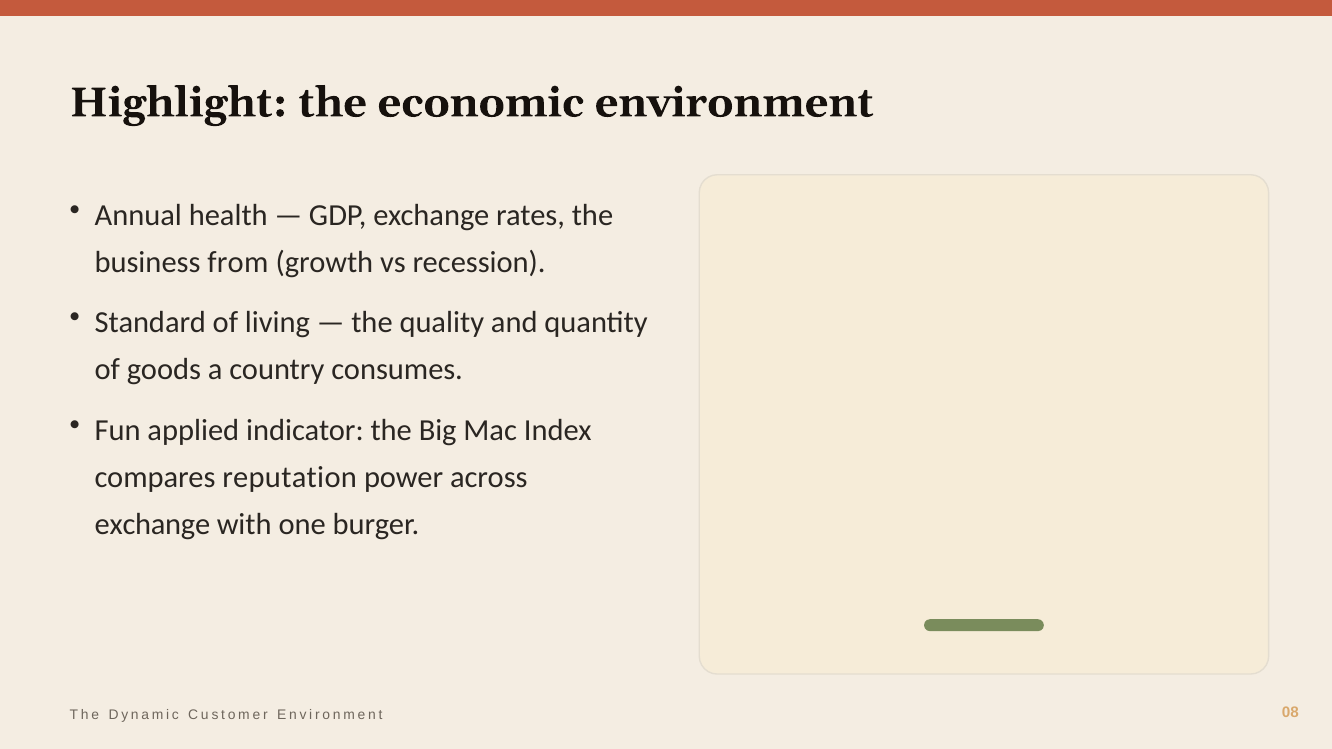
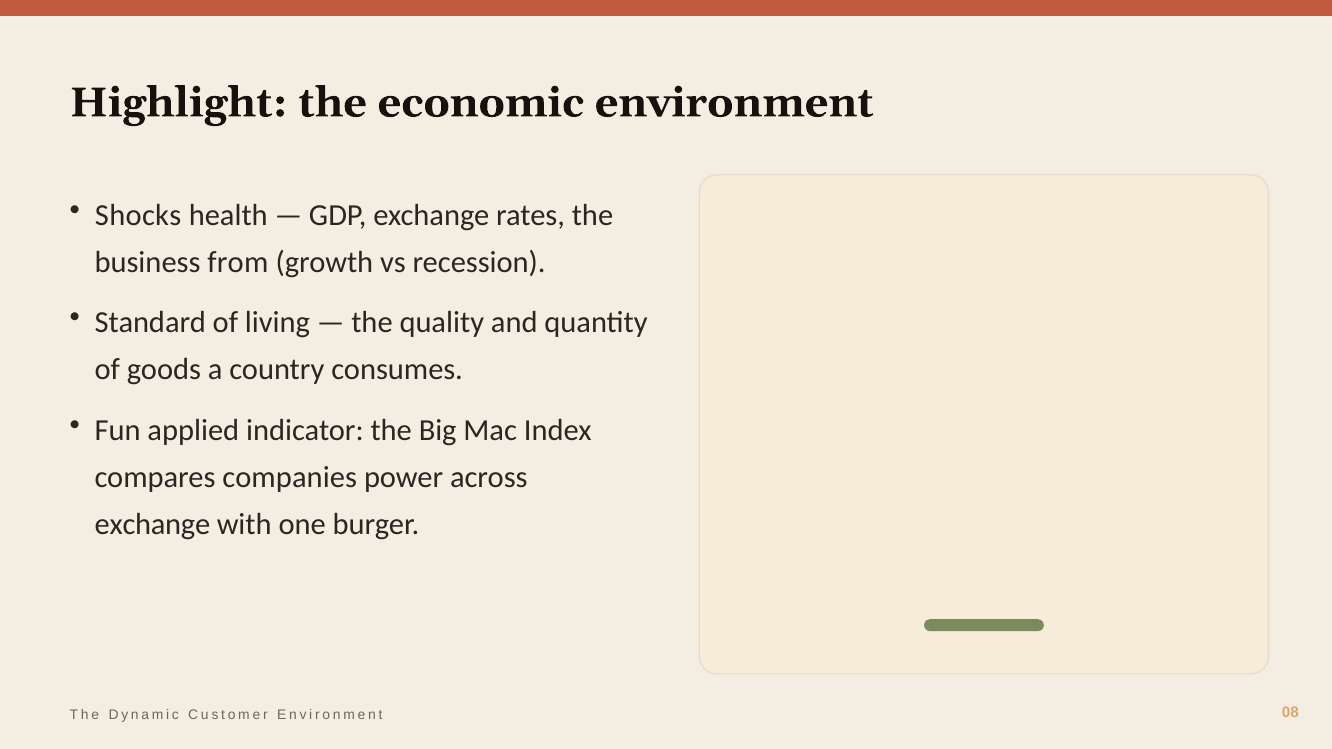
Annual: Annual -> Shocks (138, 215)
reputation: reputation -> companies (290, 477)
